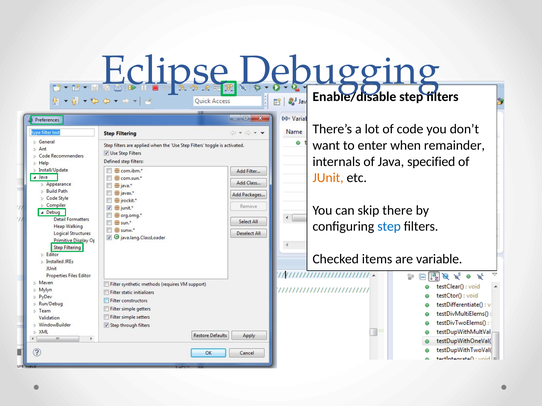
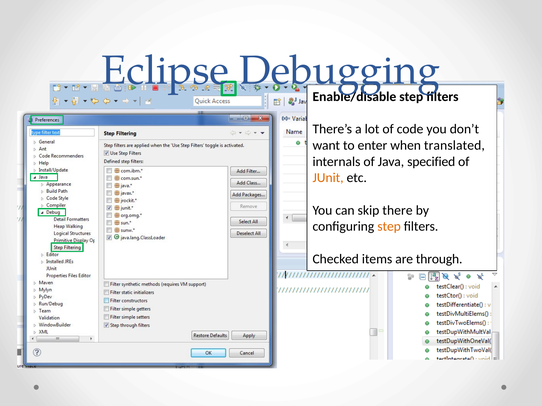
remainder: remainder -> translated (454, 145)
step colour: blue -> orange (389, 227)
variable: variable -> through (439, 259)
